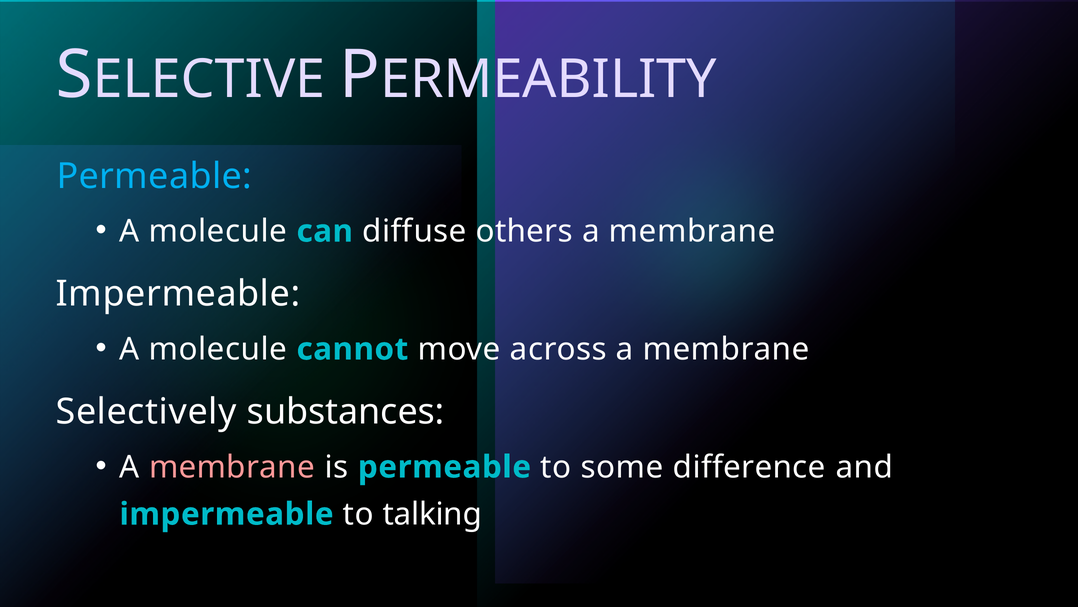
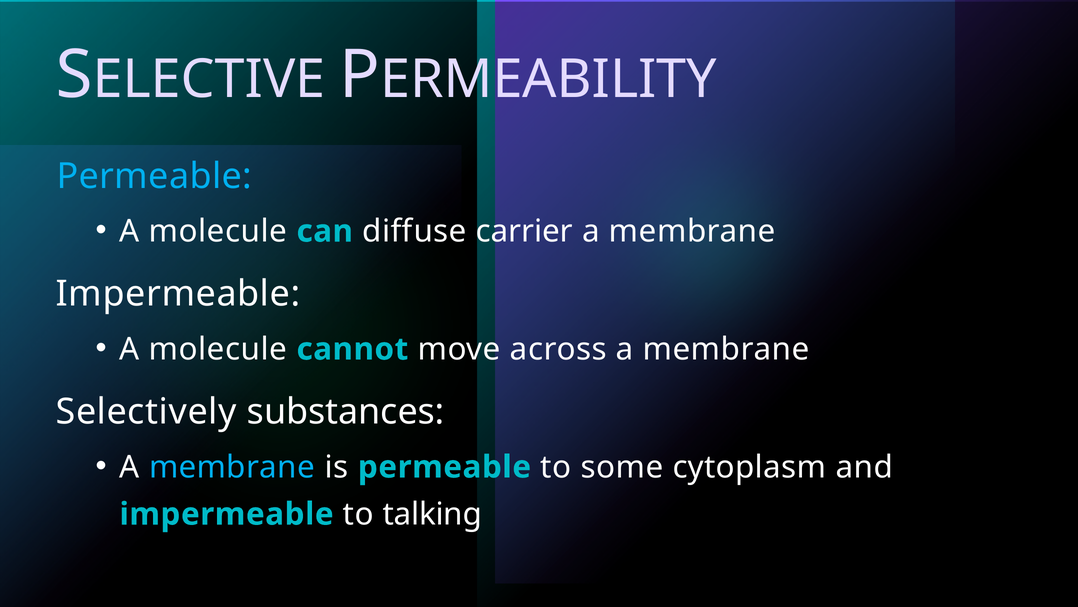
others: others -> carrier (524, 231)
membrane colour: pink -> light blue (232, 467)
difference: difference -> cytoplasm (749, 467)
